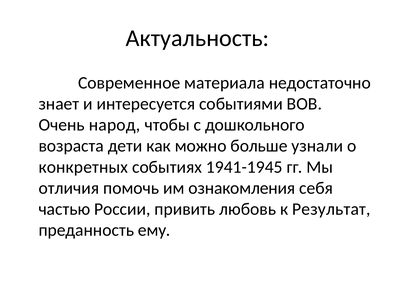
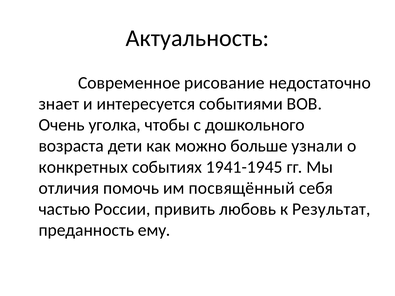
материала: материала -> рисование (224, 83)
народ: народ -> уголка (115, 125)
ознакомления: ознакомления -> посвящённый (242, 188)
